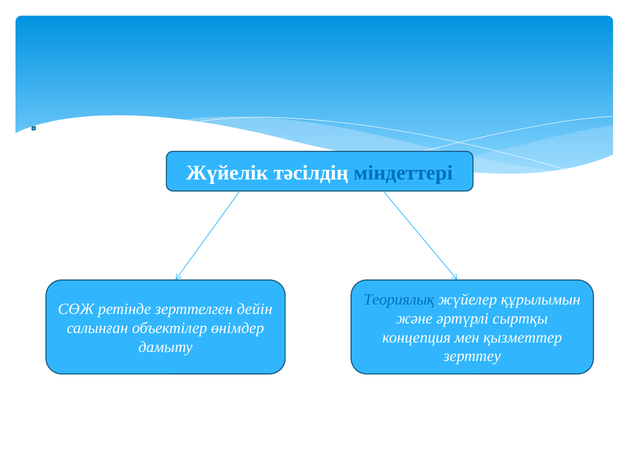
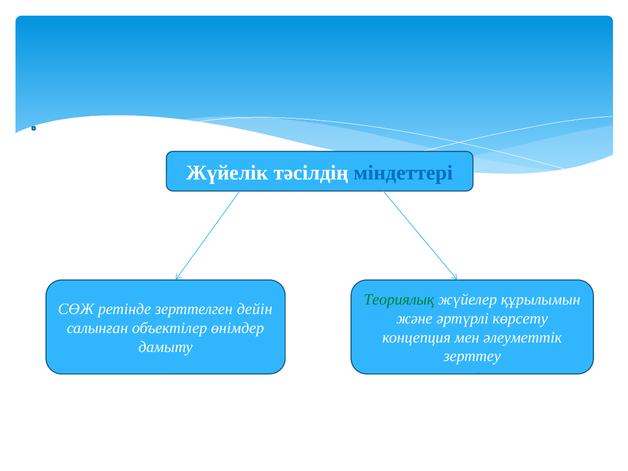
Теориялық colour: blue -> green (399, 300)
сыртқы: сыртқы -> көрсету (520, 319)
қызметтер: қызметтер -> әлеуметтік (523, 337)
